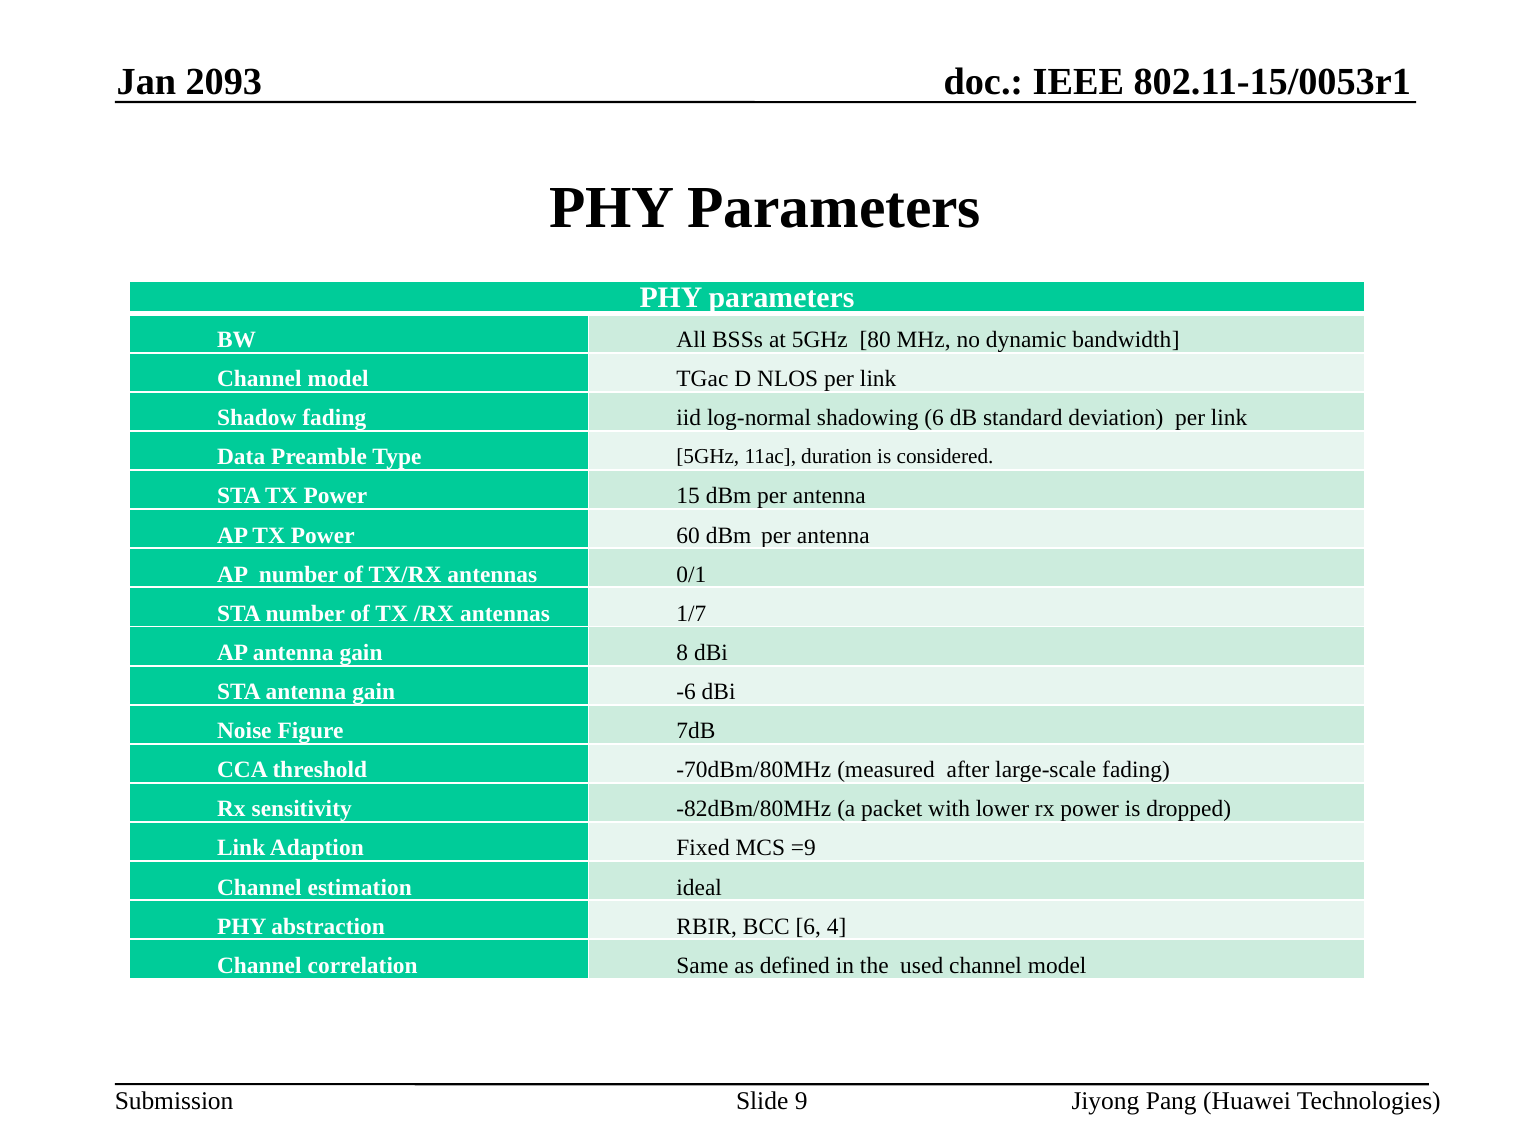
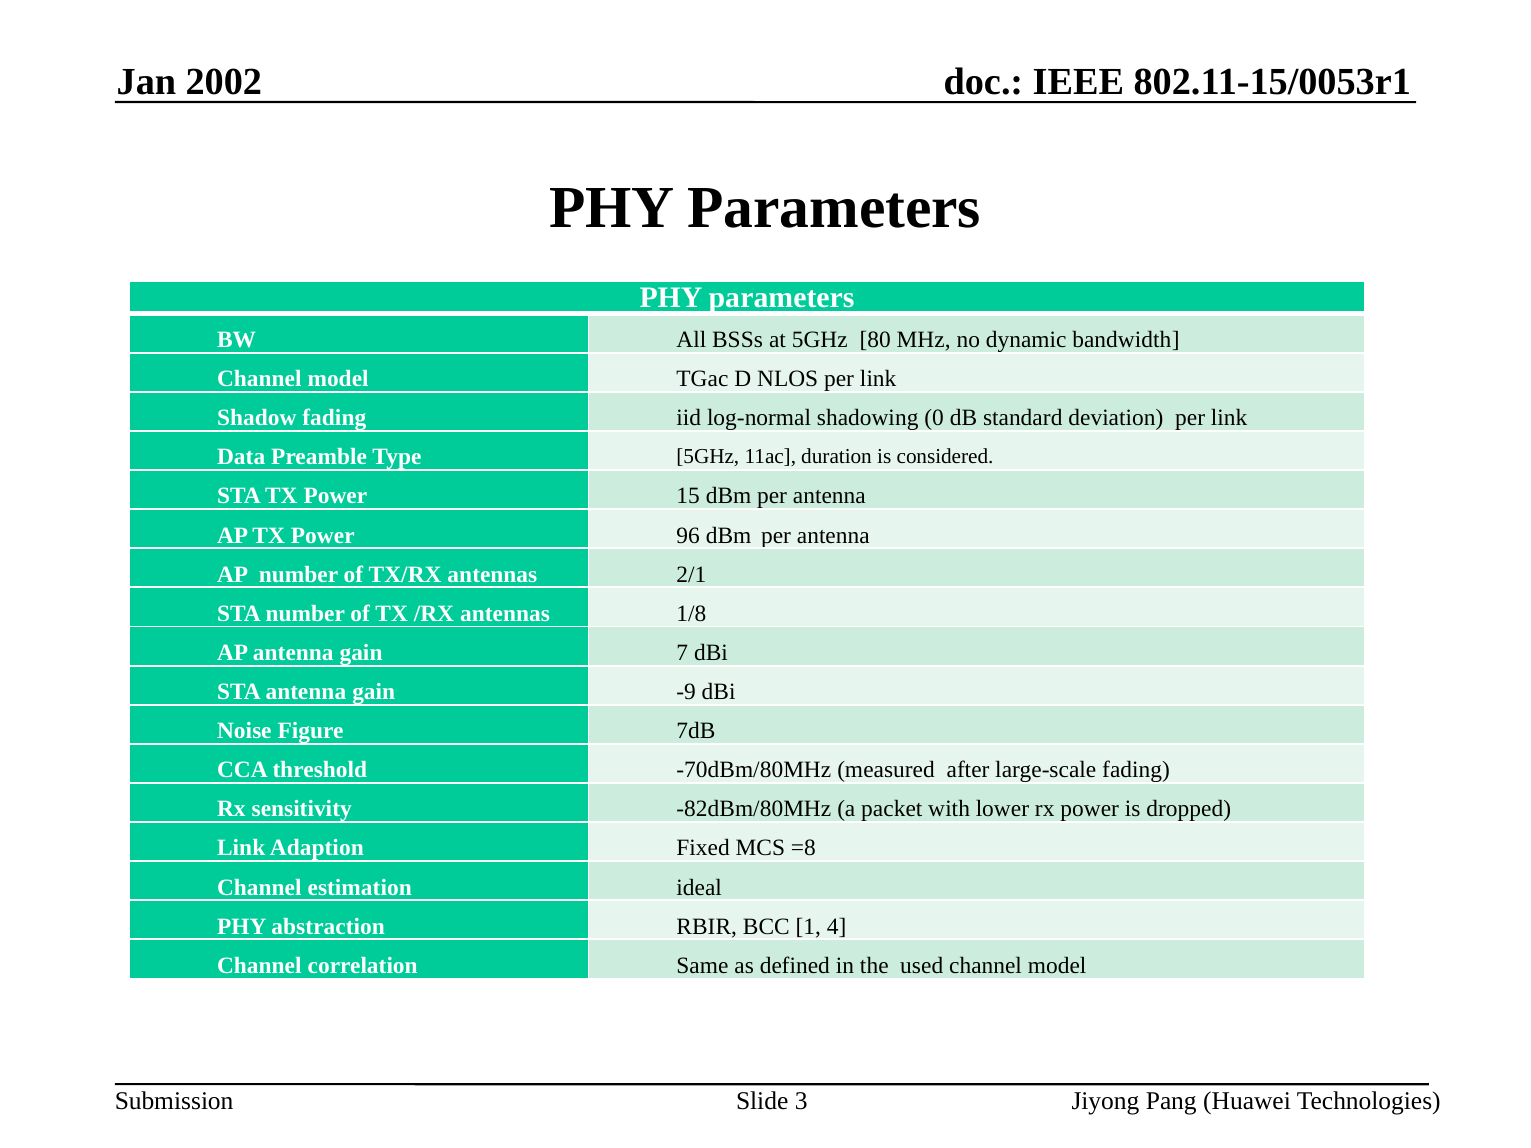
2093: 2093 -> 2002 (224, 82)
shadowing 6: 6 -> 0 (934, 418)
60: 60 -> 96 (688, 535)
0/1: 0/1 -> 2/1 (691, 575)
1/7: 1/7 -> 1/8 (691, 614)
8: 8 -> 7 (682, 653)
-6: -6 -> -9 (686, 692)
=9: =9 -> =8 (803, 848)
BCC 6: 6 -> 1 (808, 927)
9: 9 -> 3 (801, 1101)
